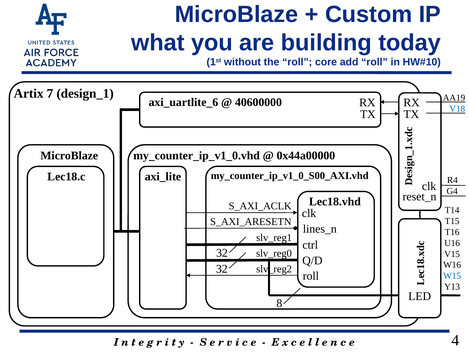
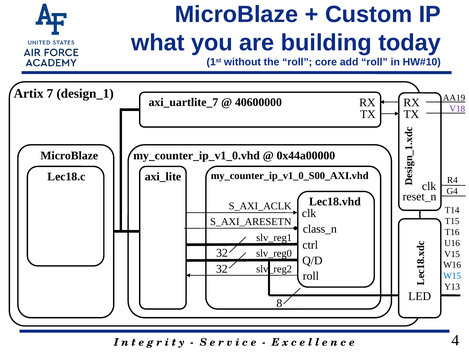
axi_uartlite_6: axi_uartlite_6 -> axi_uartlite_7 (183, 102)
V18 colour: blue -> purple (457, 109)
lines_n: lines_n -> class_n (320, 229)
